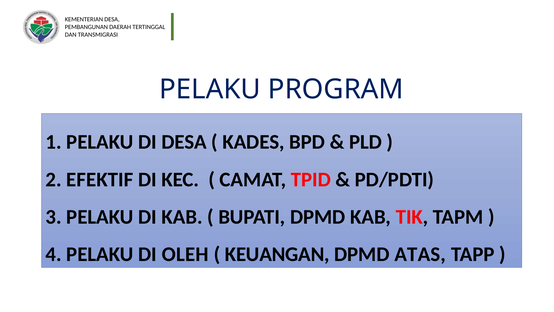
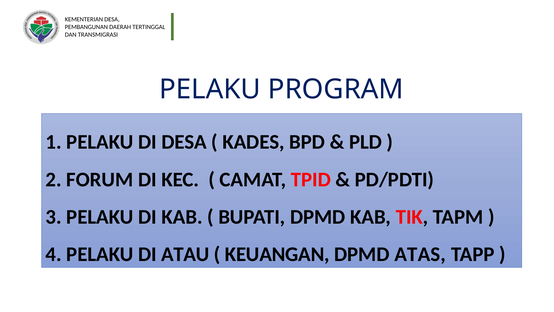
EFEKTIF: EFEKTIF -> FORUM (100, 179)
OLEH: OLEH -> ATAU (185, 254)
